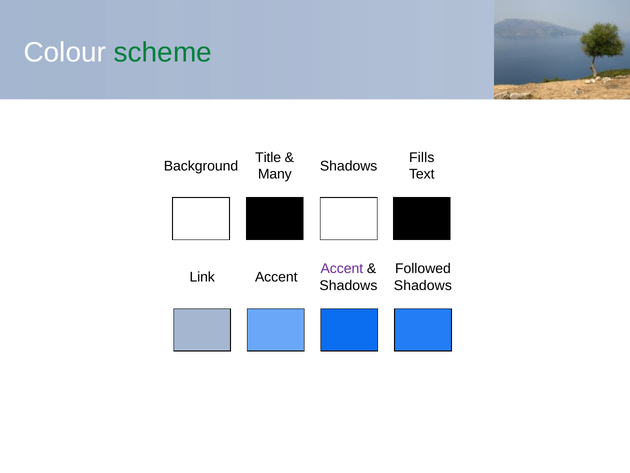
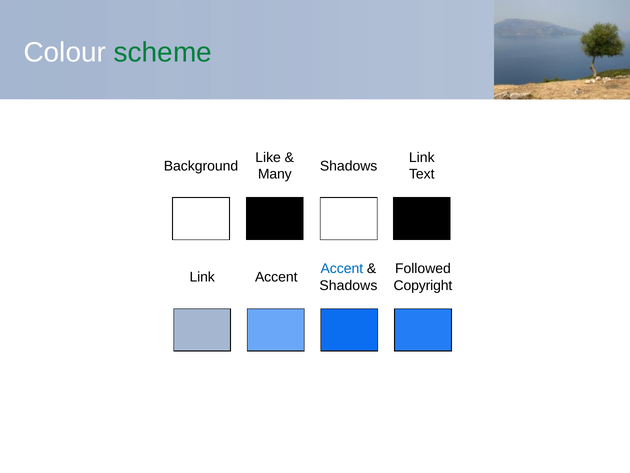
Title: Title -> Like (268, 157)
Fills: Fills -> Link (422, 157)
Accent colour: purple -> blue (342, 268)
Shadows: Shadows -> Copyright (423, 285)
